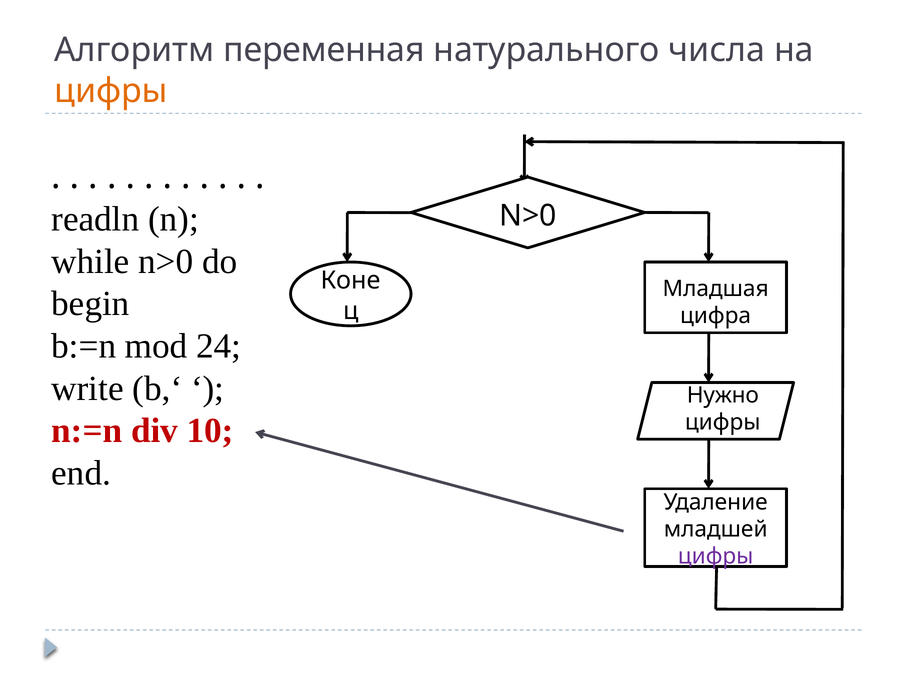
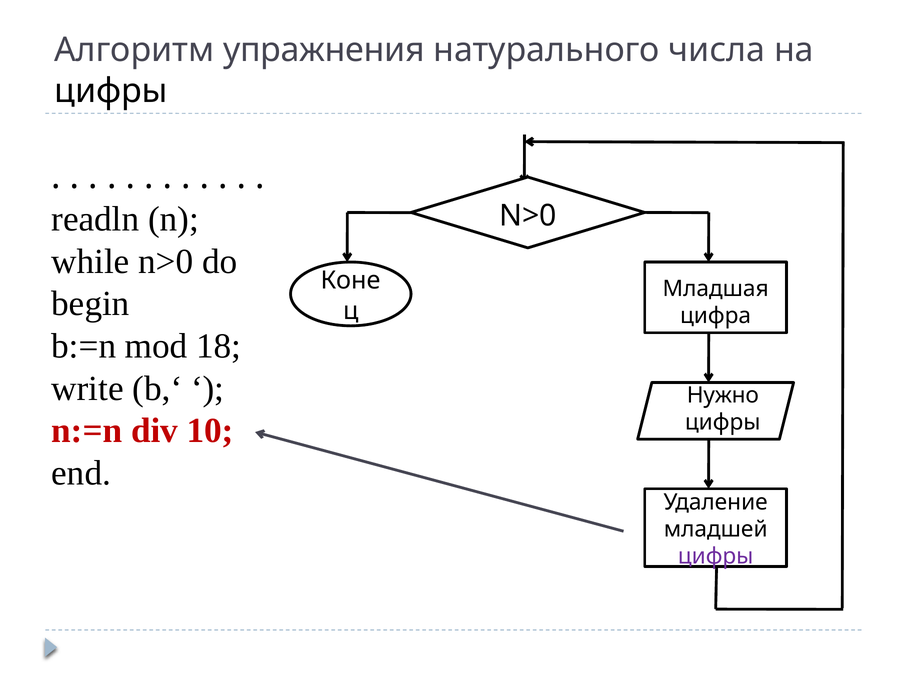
переменная: переменная -> упражнения (324, 50)
цифры colour: orange -> black (111, 91)
24: 24 -> 18 (219, 346)
